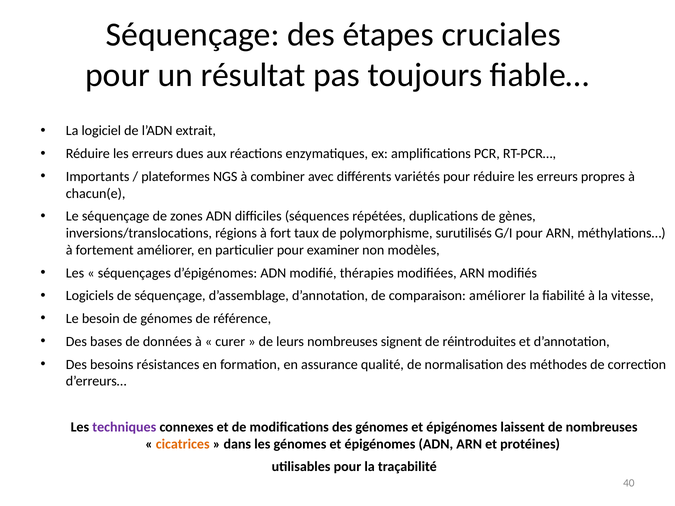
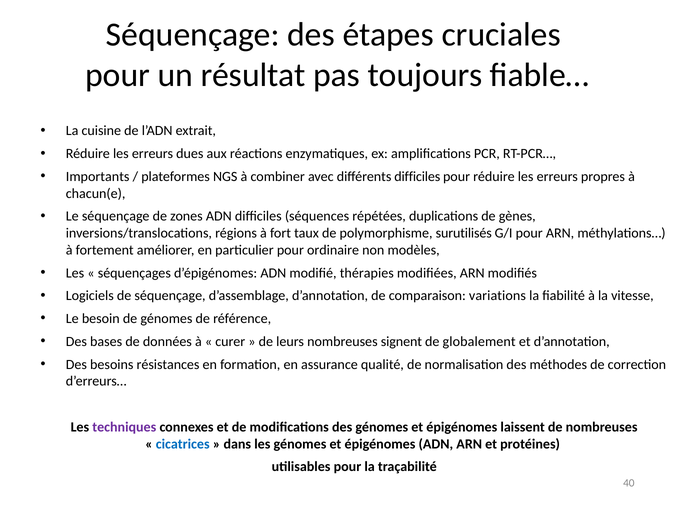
logiciel: logiciel -> cuisine (101, 131)
différents variétés: variétés -> difficiles (417, 177)
examiner: examiner -> ordinaire (333, 250)
comparaison améliorer: améliorer -> variations (497, 296)
réintroduites: réintroduites -> globalement (479, 342)
cicatrices colour: orange -> blue (183, 444)
